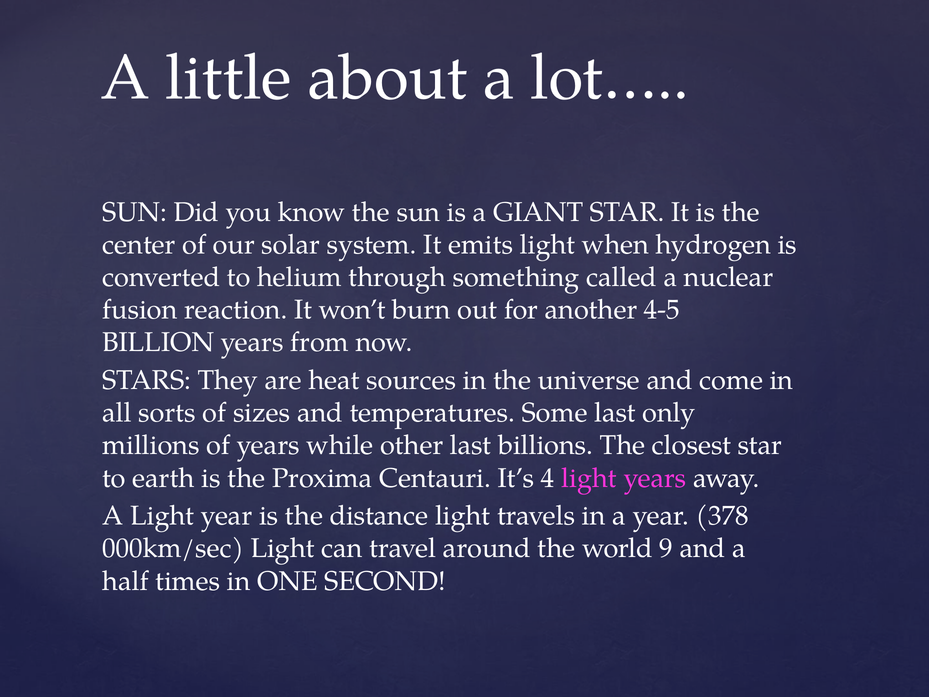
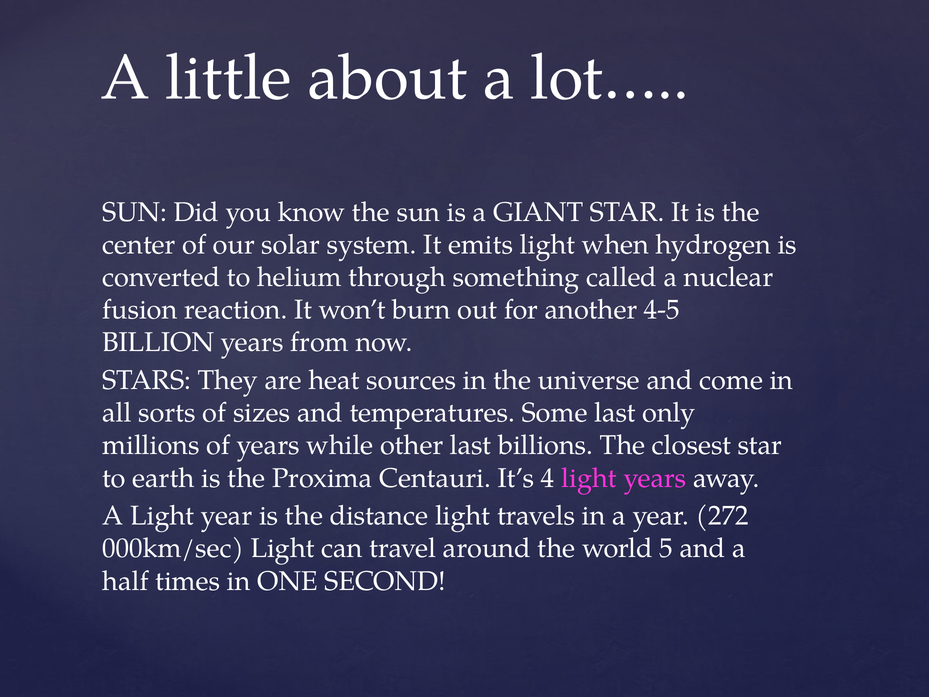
378: 378 -> 272 (722, 516)
9: 9 -> 5 (666, 548)
